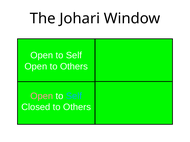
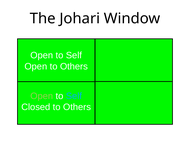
Open colour: pink -> light green (42, 96)
